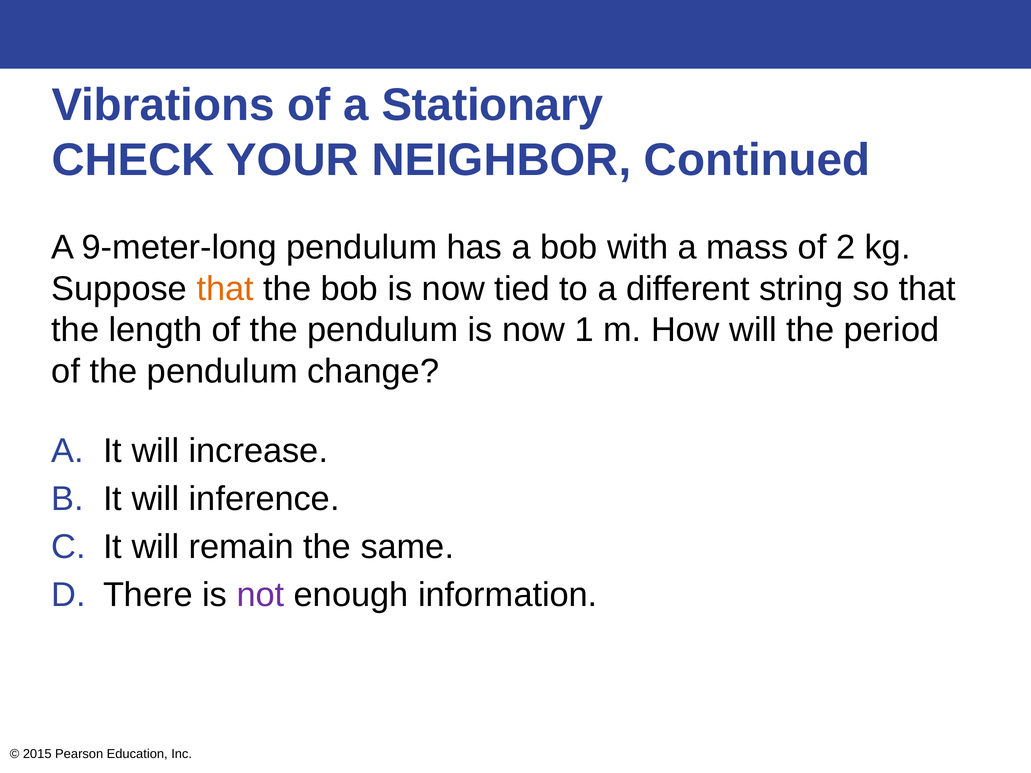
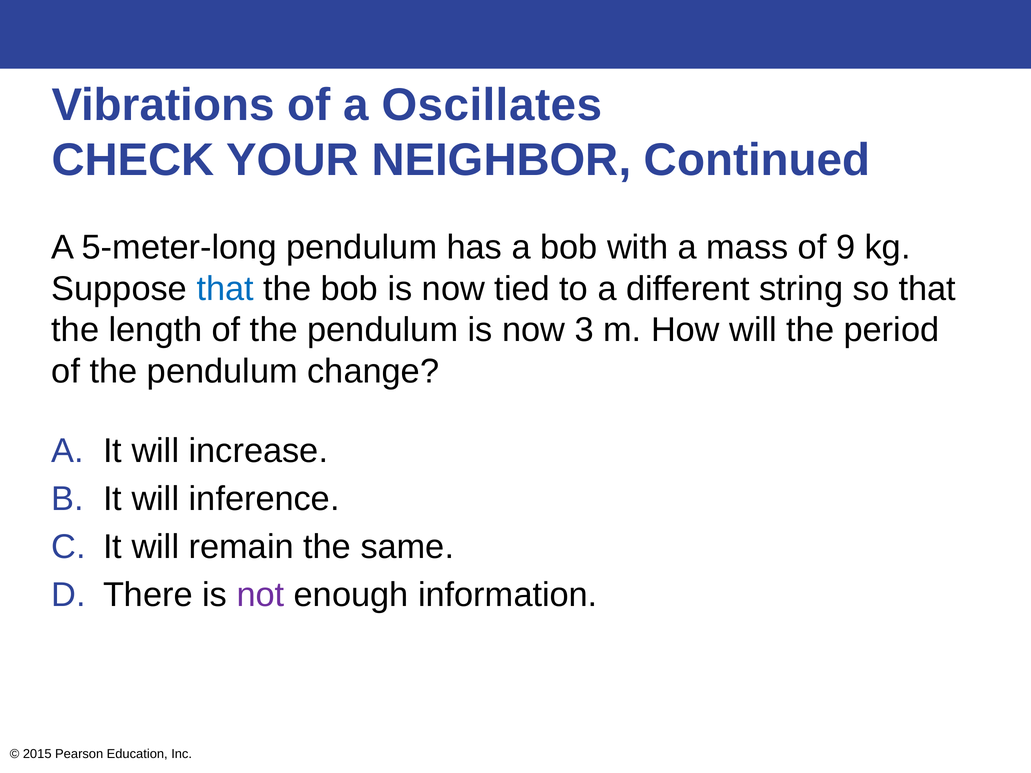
Stationary: Stationary -> Oscillates (492, 105)
9-meter-long: 9-meter-long -> 5-meter-long (179, 248)
2: 2 -> 9 (846, 248)
that colour: orange -> blue (225, 289)
1: 1 -> 3 (584, 330)
